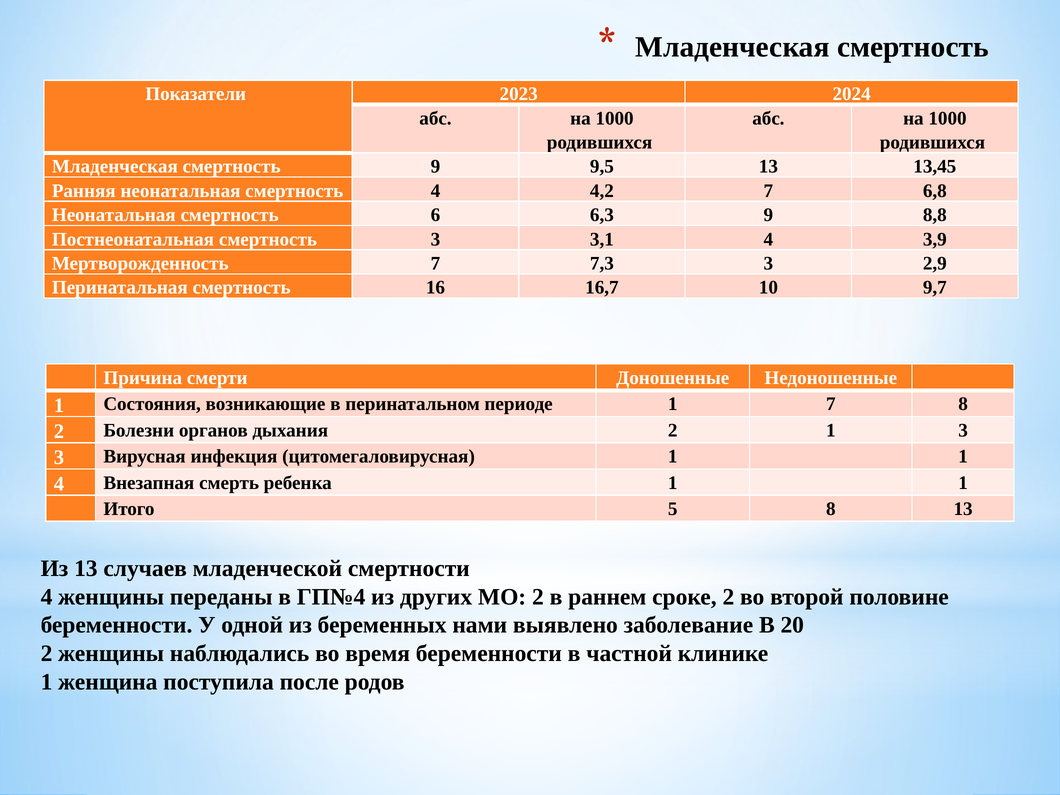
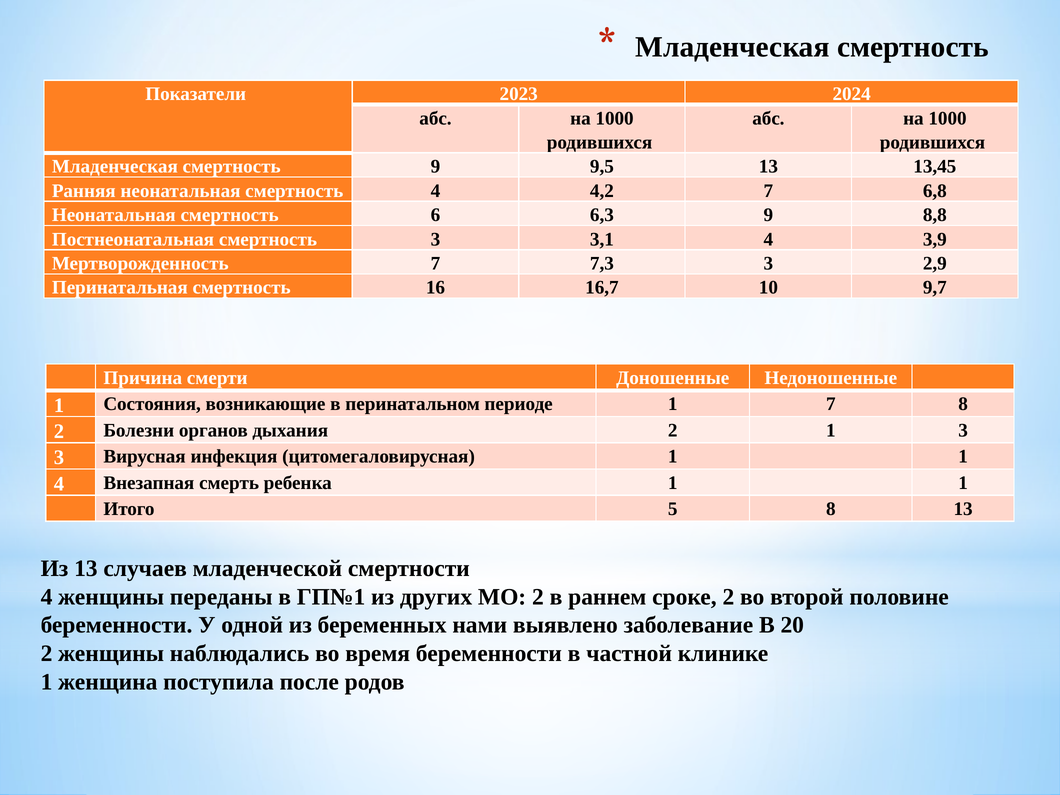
ГП№4: ГП№4 -> ГП№1 (331, 597)
